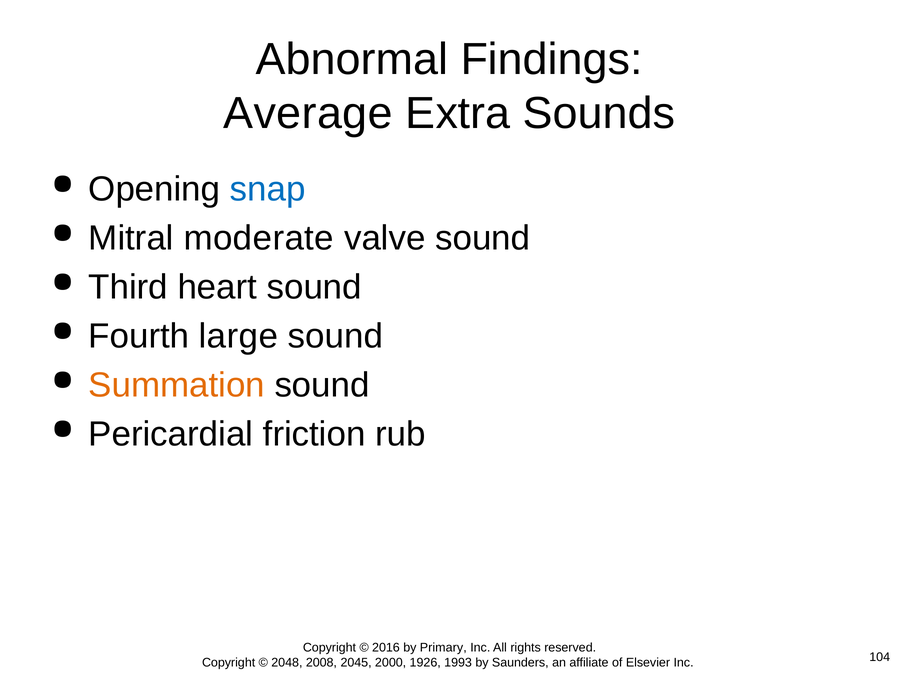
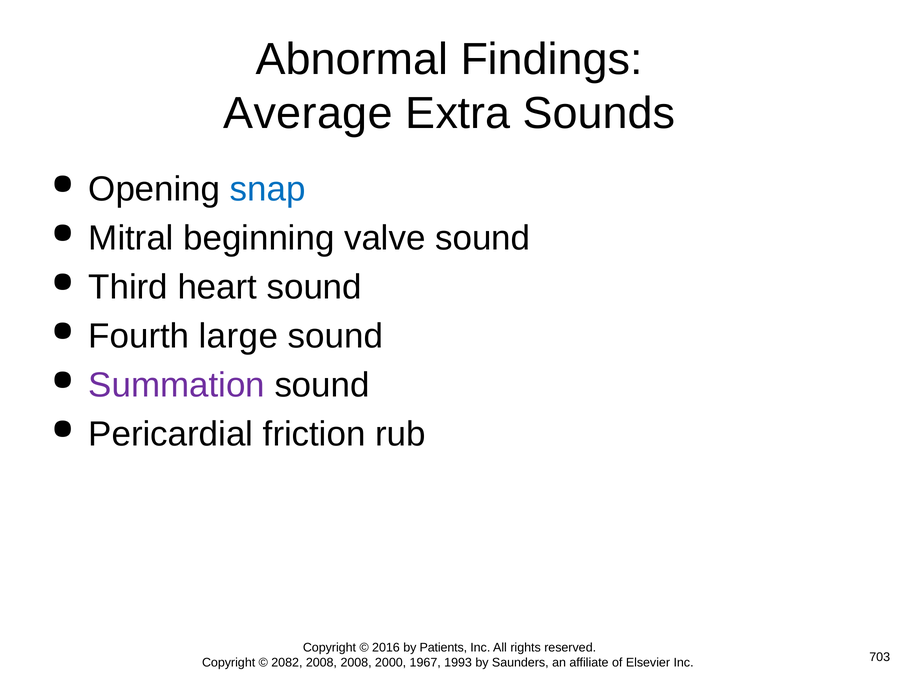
moderate: moderate -> beginning (259, 238)
Summation colour: orange -> purple (177, 385)
Primary: Primary -> Patients (443, 648)
2048: 2048 -> 2082 (287, 663)
2008 2045: 2045 -> 2008 (356, 663)
1926: 1926 -> 1967 (425, 663)
104: 104 -> 703 (880, 657)
